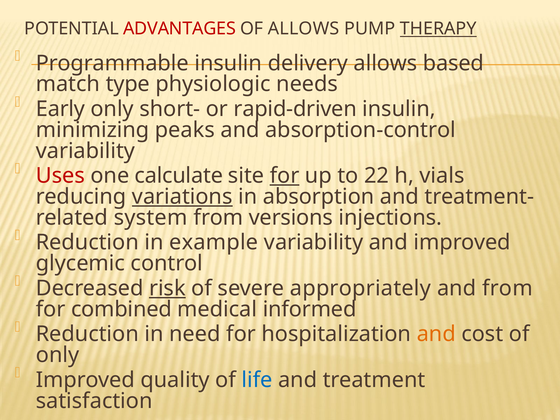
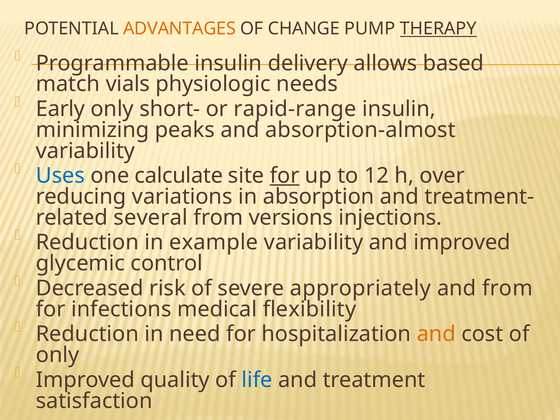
ADVANTAGES colour: red -> orange (179, 29)
OF ALLOWS: ALLOWS -> CHANGE (304, 29)
type: type -> vials (128, 84)
rapid-driven: rapid-driven -> rapid-range (295, 109)
absorption-control: absorption-control -> absorption-almost (360, 130)
Uses colour: red -> blue (60, 176)
22: 22 -> 12 (376, 176)
vials: vials -> over (442, 176)
variations underline: present -> none (182, 197)
system: system -> several (151, 218)
risk underline: present -> none (167, 288)
combined: combined -> infections (121, 309)
informed: informed -> ﬂexibility (309, 309)
